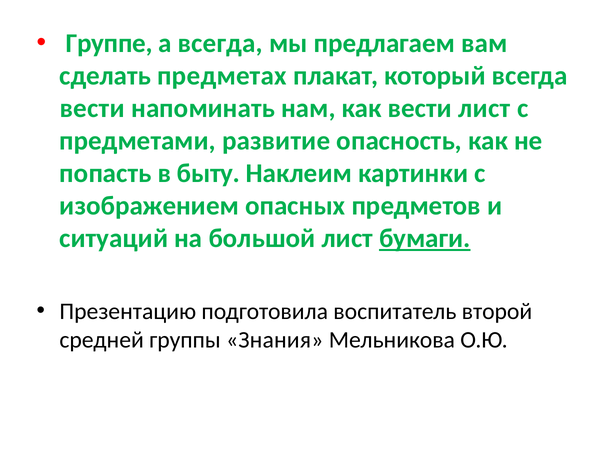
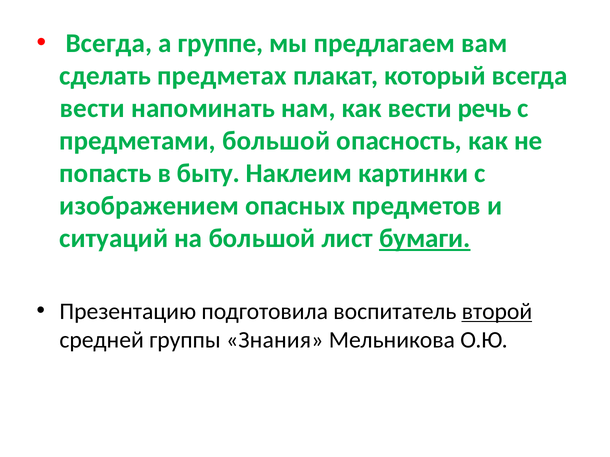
Группе: Группе -> Всегда (109, 43)
а всегда: всегда -> группе (221, 43)
вести лист: лист -> речь (485, 108)
предметами развитие: развитие -> большой (276, 141)
второй underline: none -> present (497, 312)
